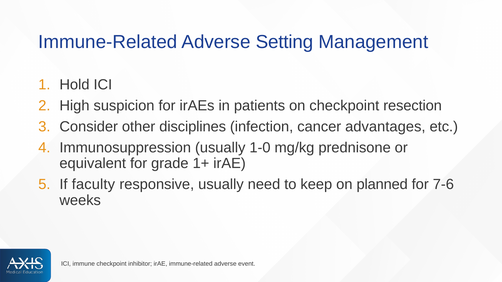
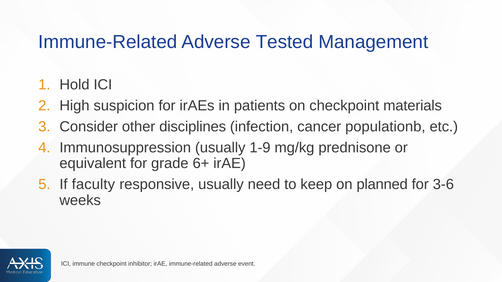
Setting: Setting -> Tested (284, 42)
resection: resection -> materials (413, 106)
advantages: advantages -> populationb (385, 127)
1-0: 1-0 -> 1-9 (260, 148)
1+: 1+ -> 6+ (201, 164)
7-6: 7-6 -> 3-6 (443, 185)
